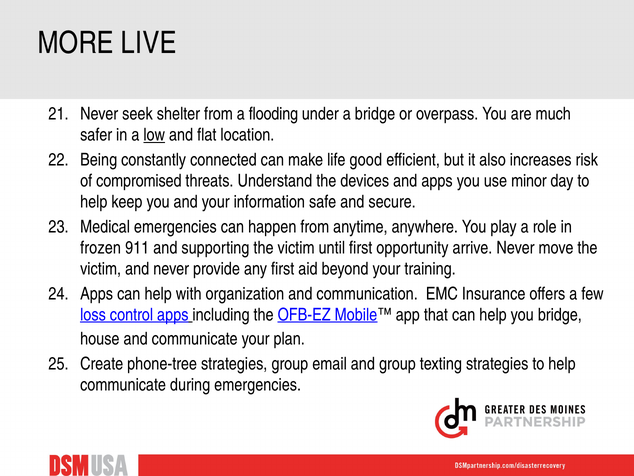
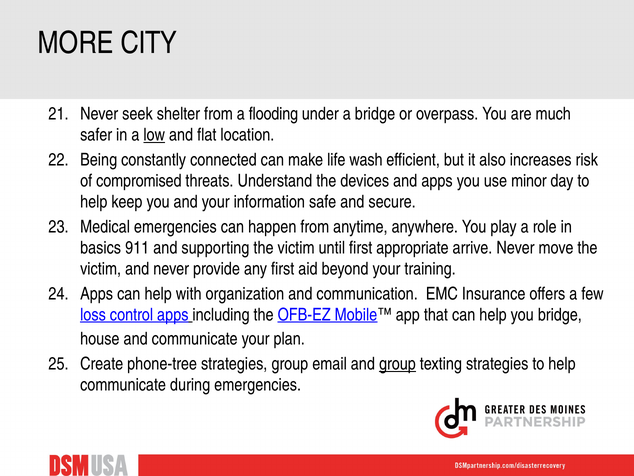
LIVE: LIVE -> CITY (149, 43)
good: good -> wash (366, 160)
frozen: frozen -> basics (101, 248)
opportunity: opportunity -> appropriate (413, 248)
group underline: none -> present (397, 363)
